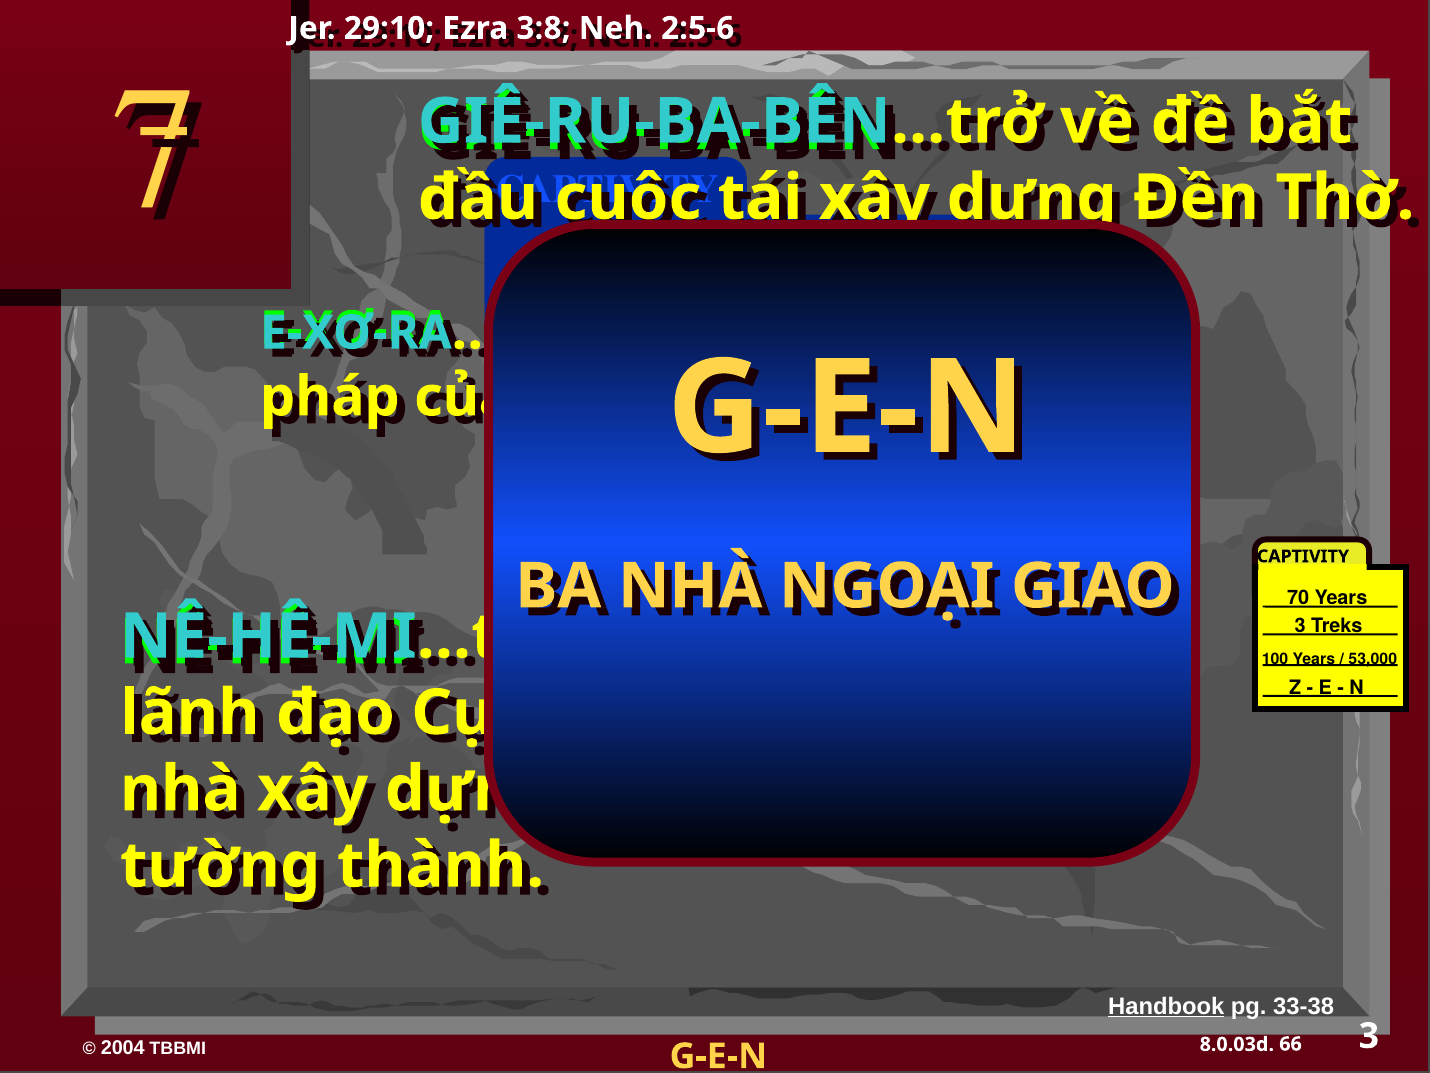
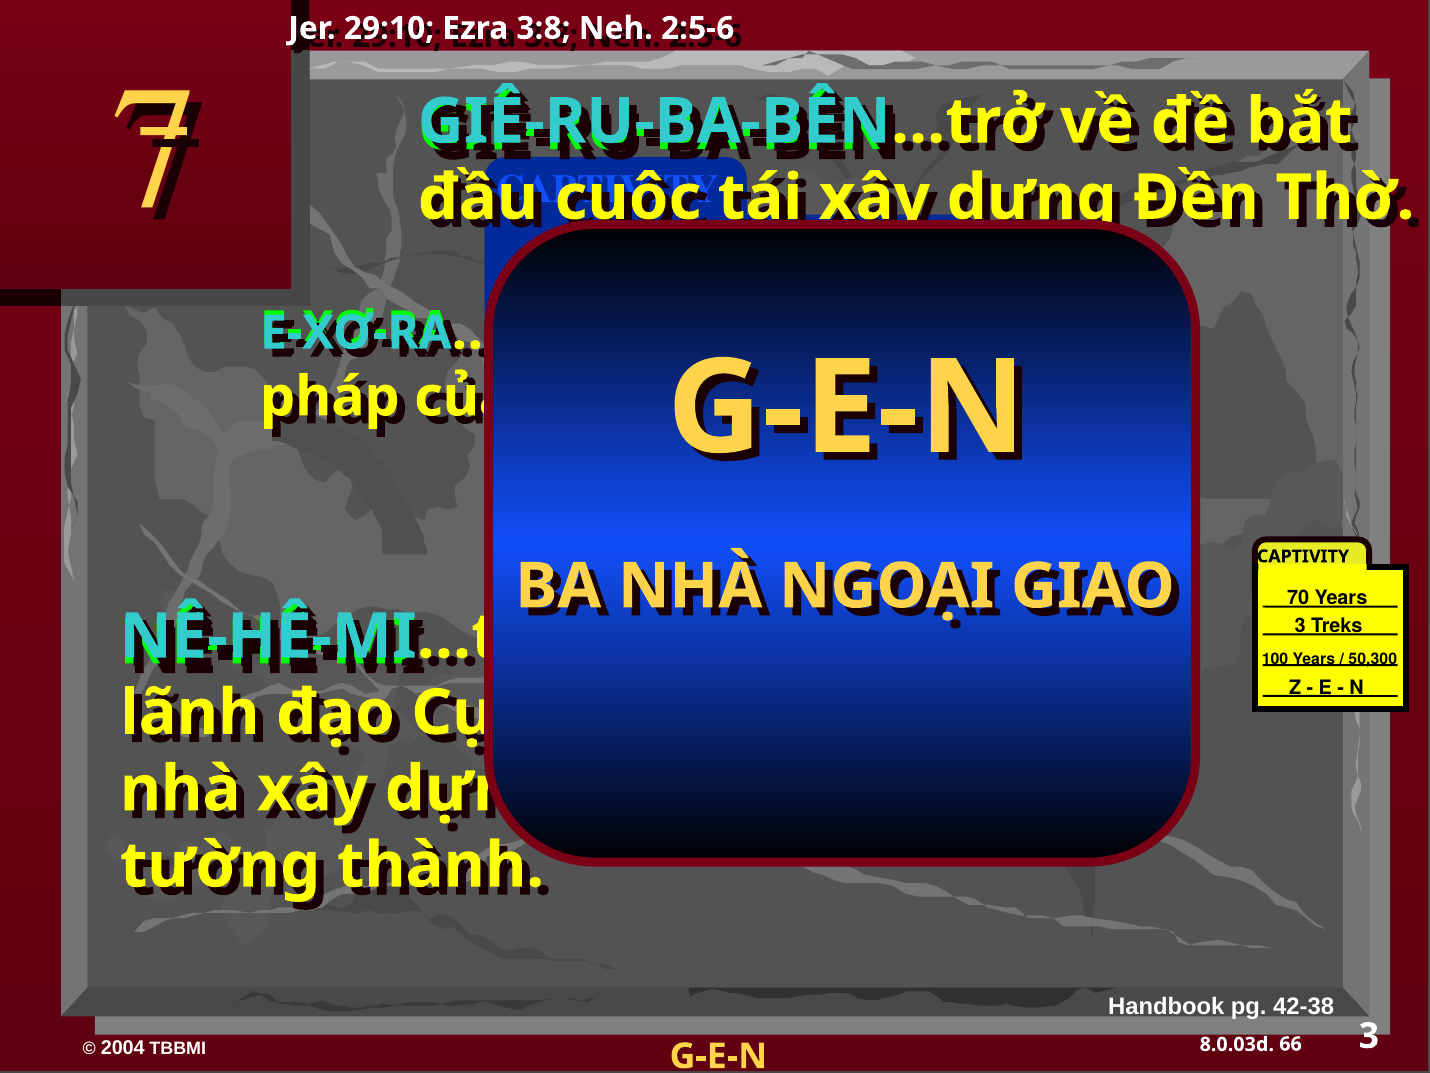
53,000: 53,000 -> 50,300 (1373, 659)
Handbook underline: present -> none (1166, 1006)
33-38: 33-38 -> 42-38 (1304, 1006)
